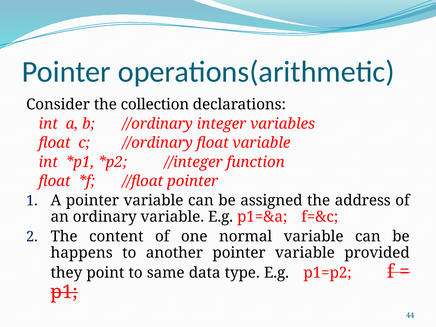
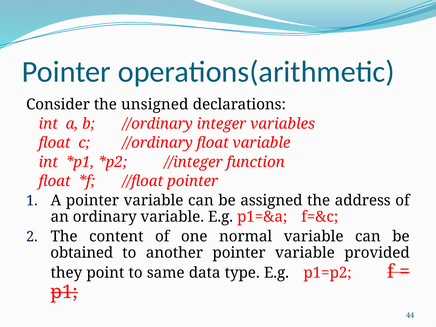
collection: collection -> unsigned (155, 105)
happens: happens -> obtained (82, 253)
